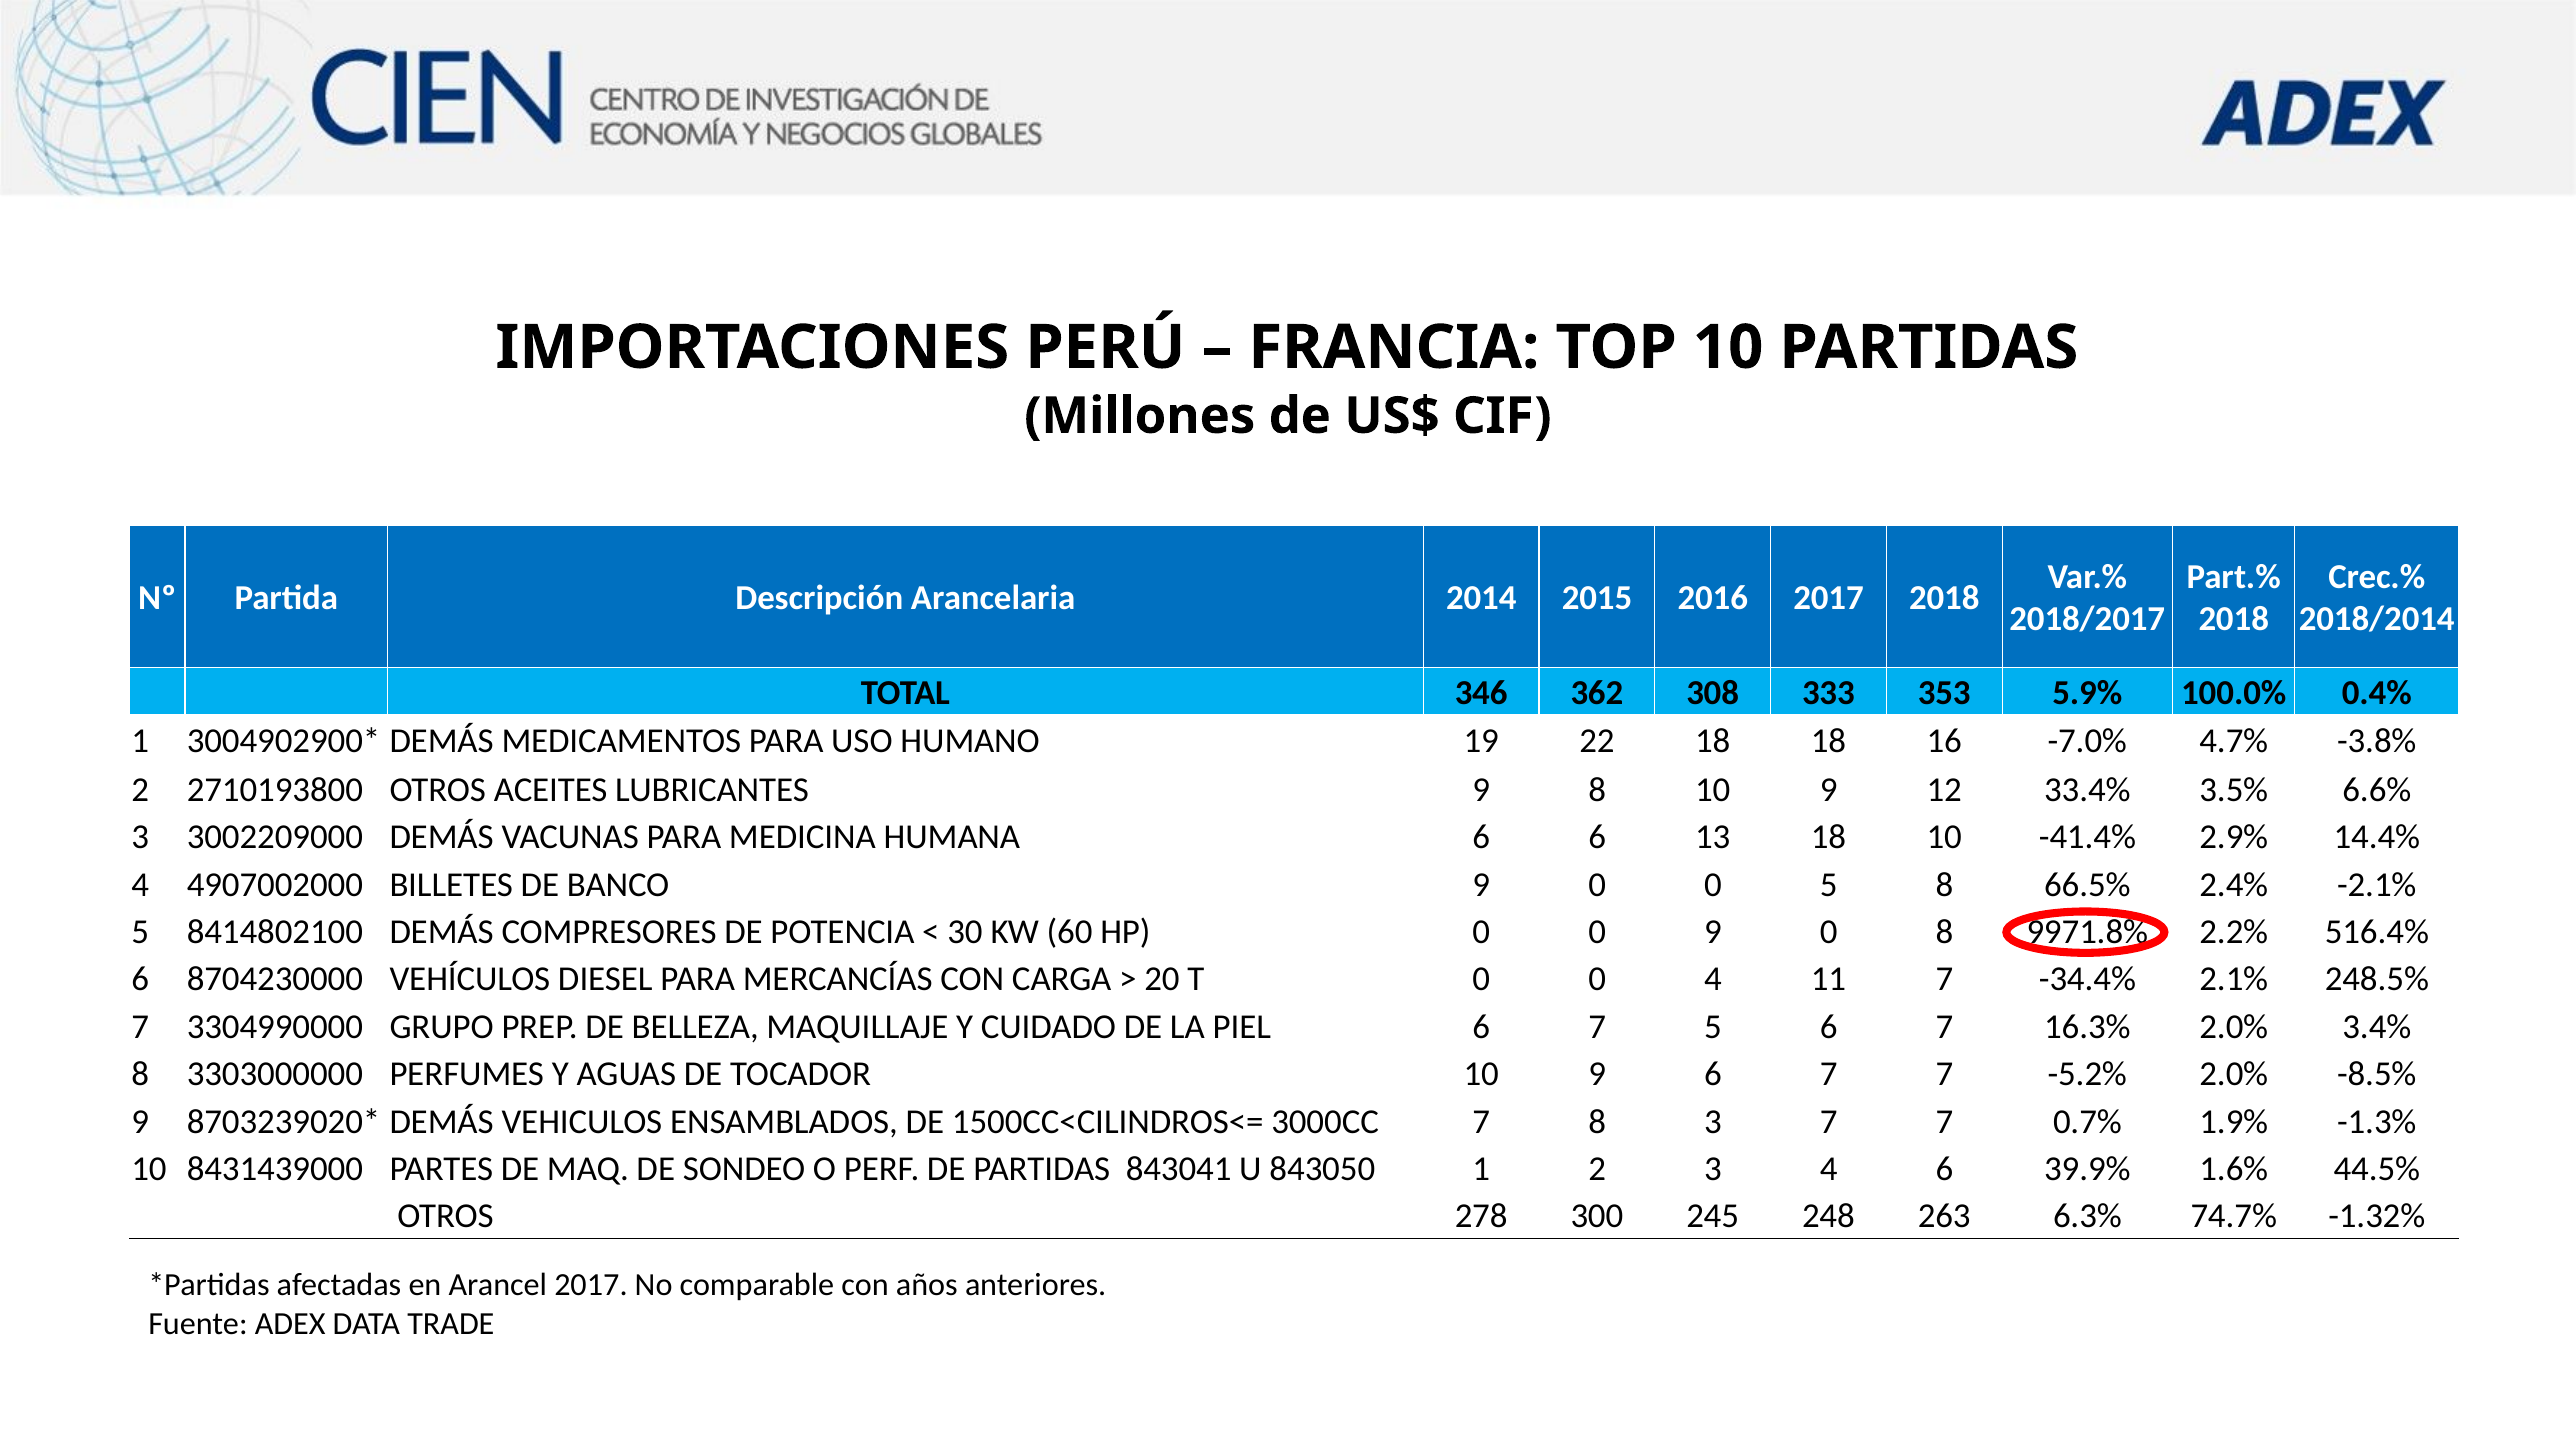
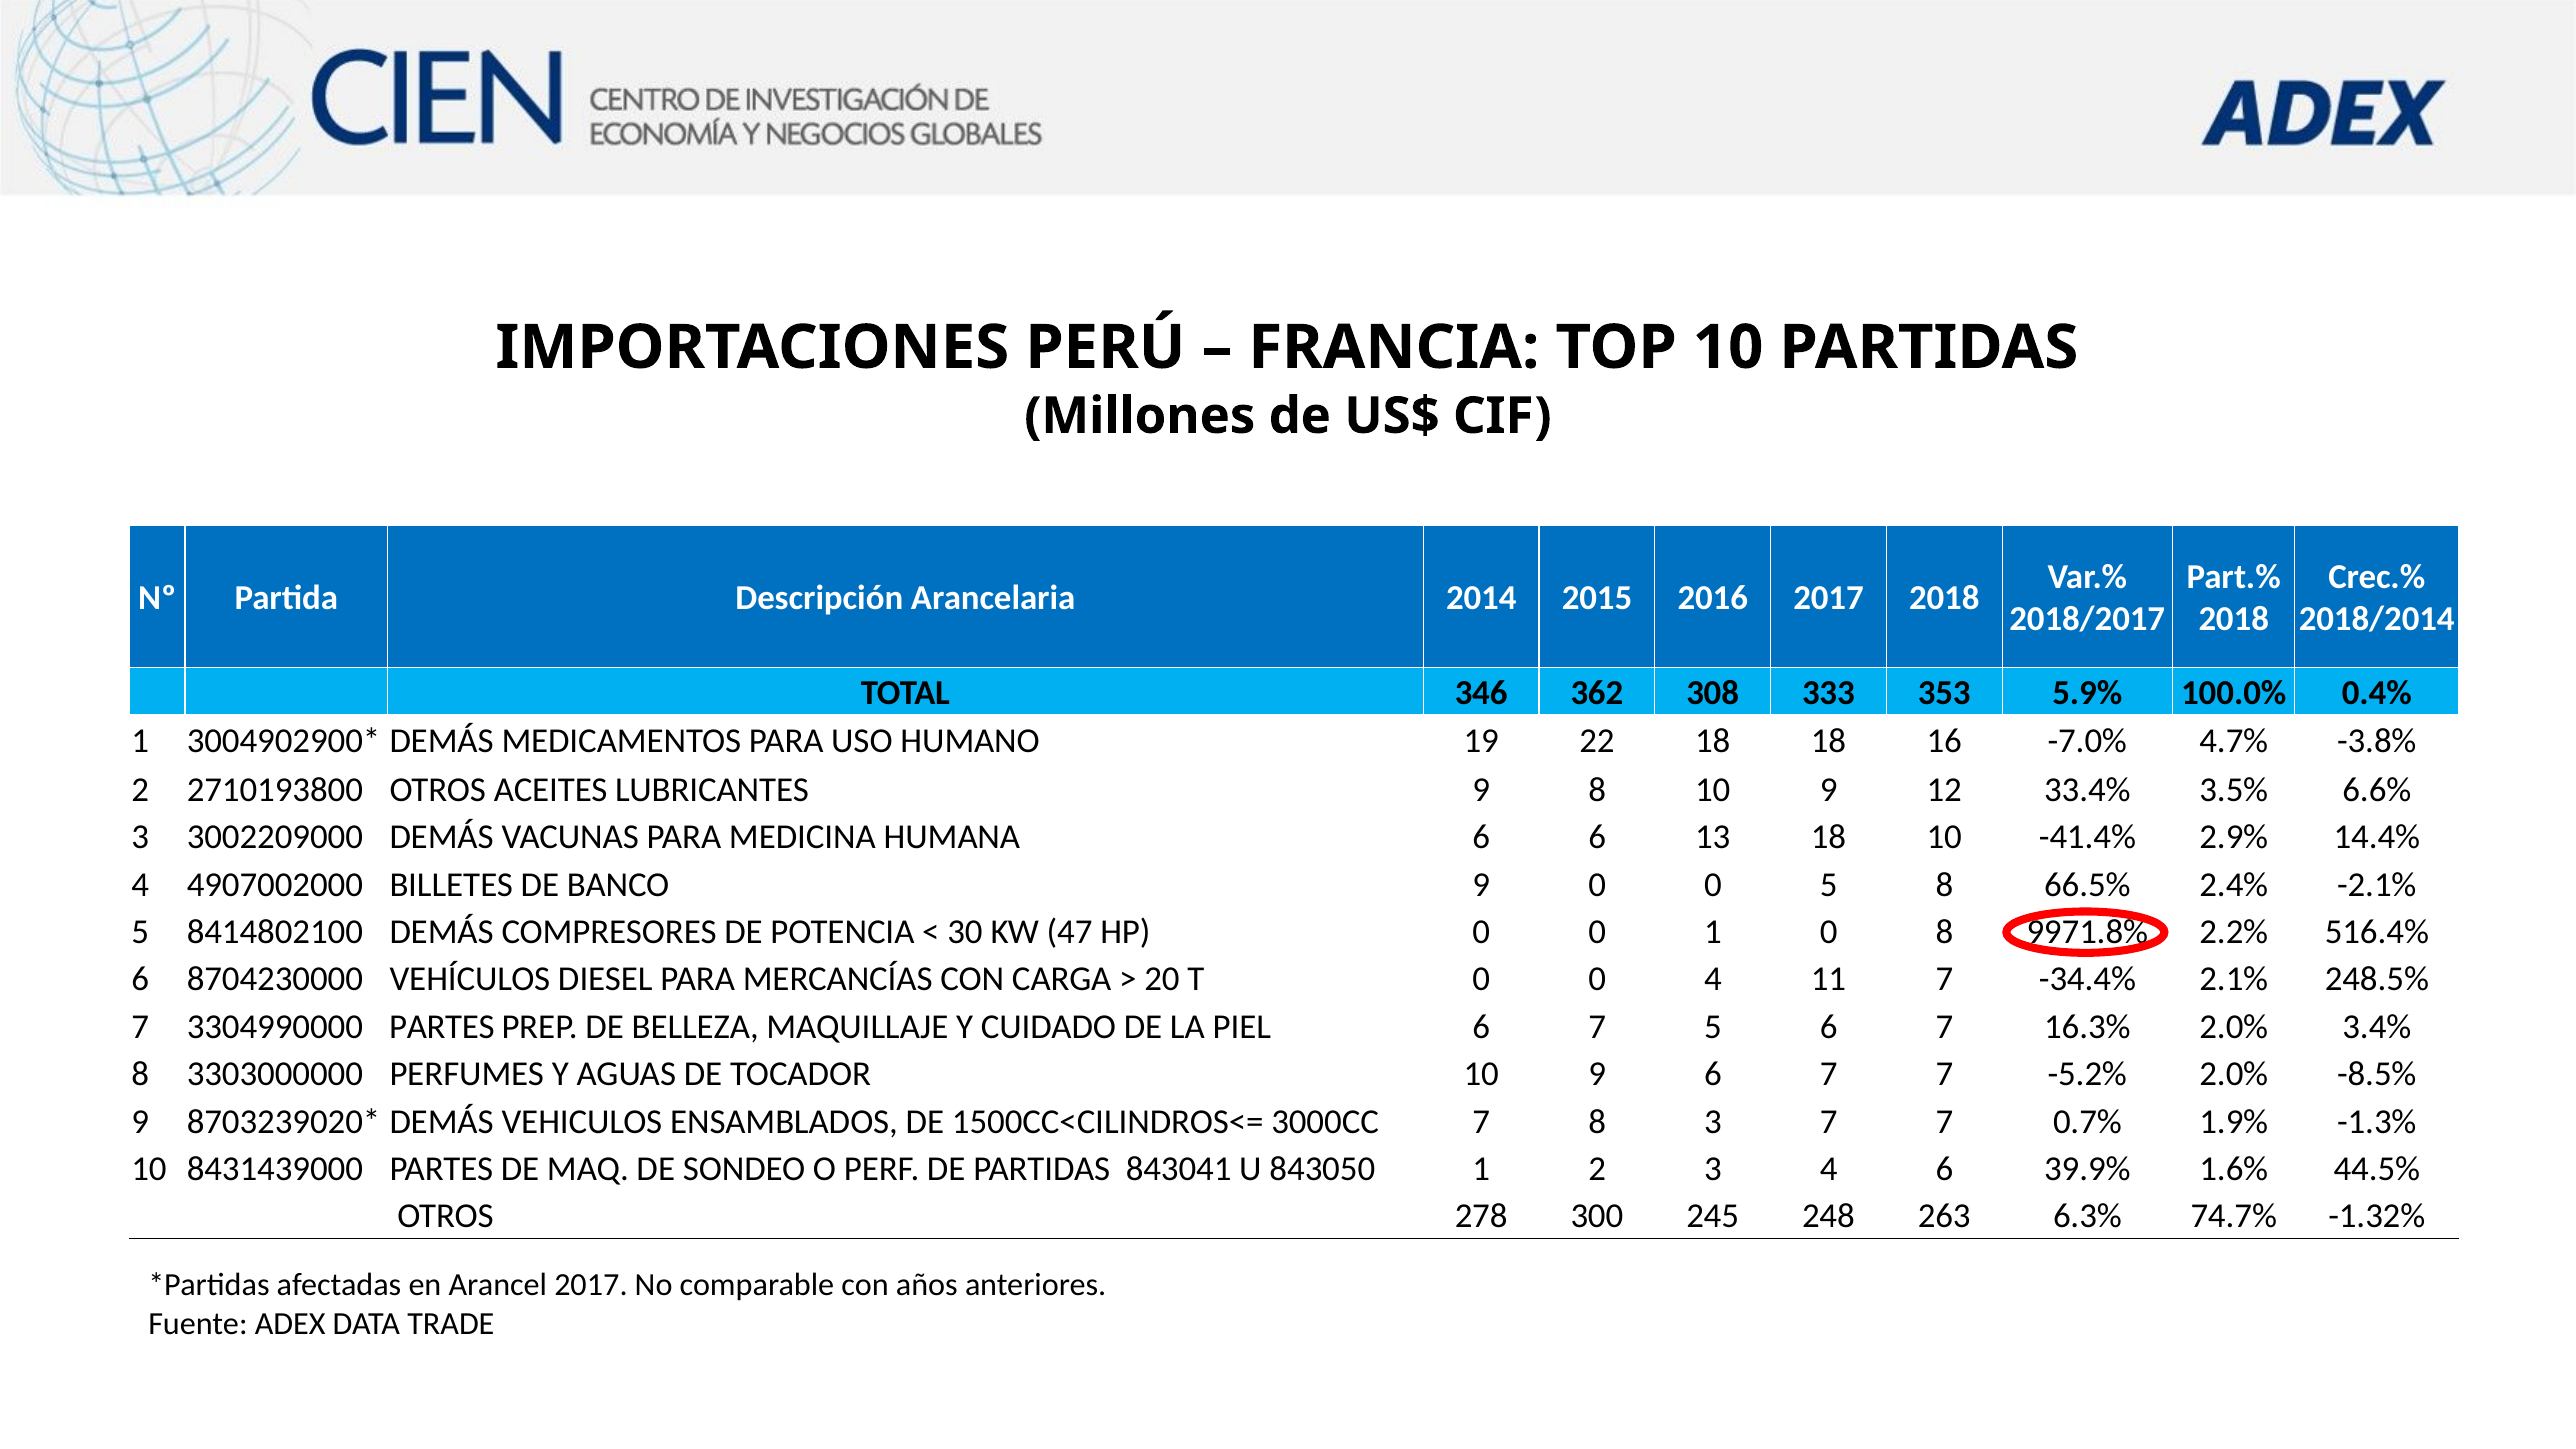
60: 60 -> 47 (1070, 932)
0 9: 9 -> 1 (1713, 932)
3304990000 GRUPO: GRUPO -> PARTES (442, 1027)
